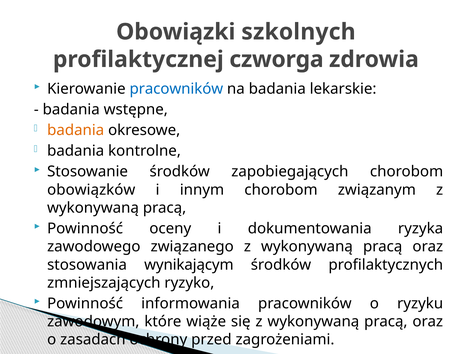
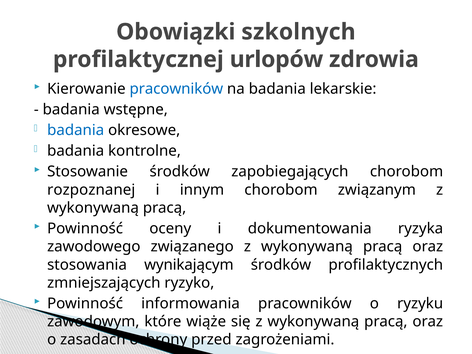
czworga: czworga -> urlopów (276, 59)
badania colour: orange -> blue (76, 130)
obowiązków: obowiązków -> rozpoznanej (91, 190)
